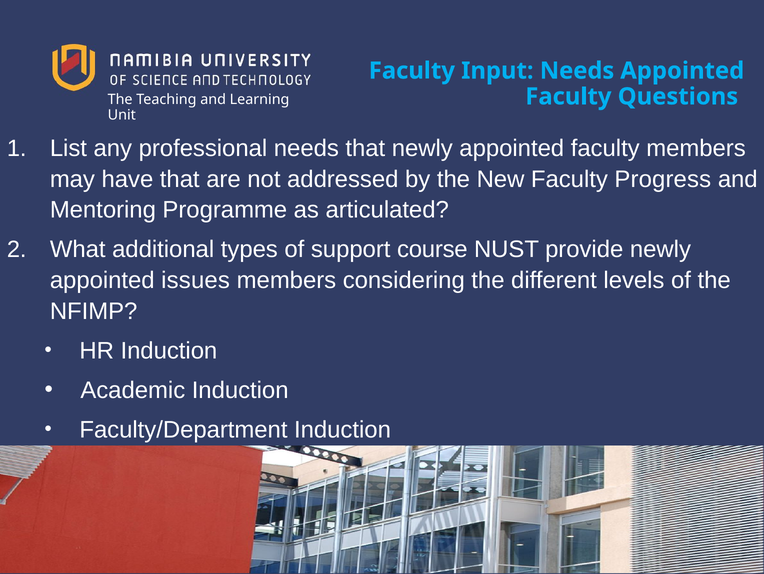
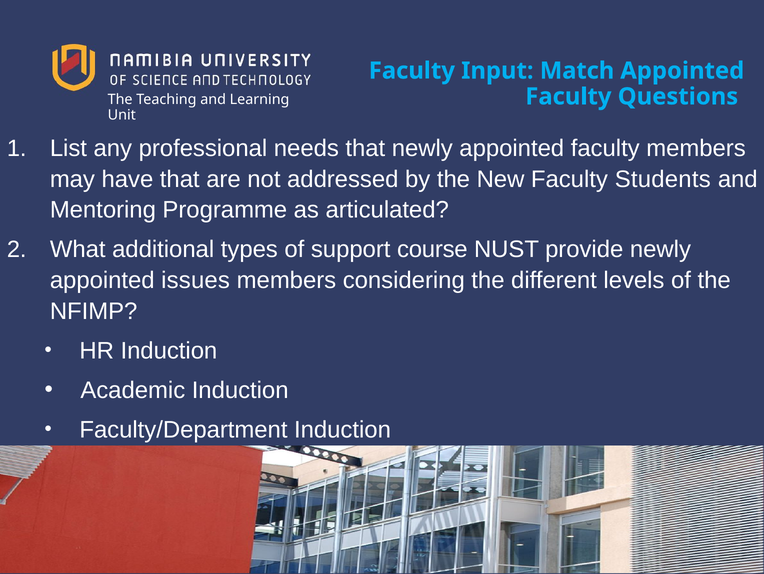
Input Needs: Needs -> Match (577, 71)
Progress: Progress -> Students (663, 179)
